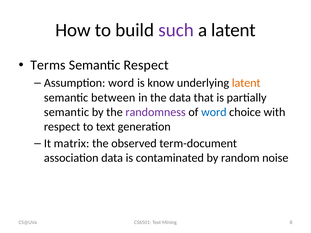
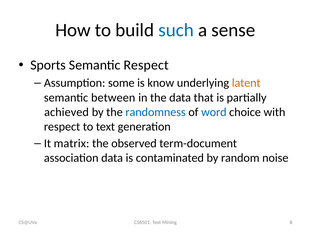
such colour: purple -> blue (176, 30)
a latent: latent -> sense (233, 30)
Terms: Terms -> Sports (48, 65)
Assumption word: word -> some (121, 83)
semantic: semantic -> achieved (66, 112)
randomness colour: purple -> blue (156, 112)
